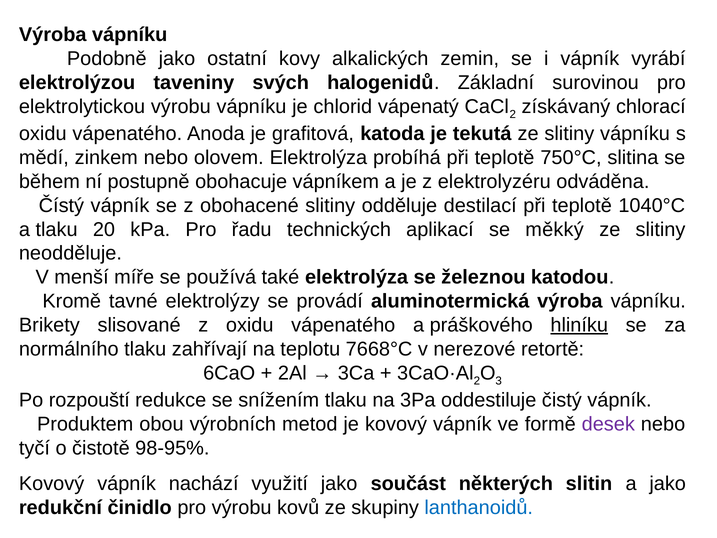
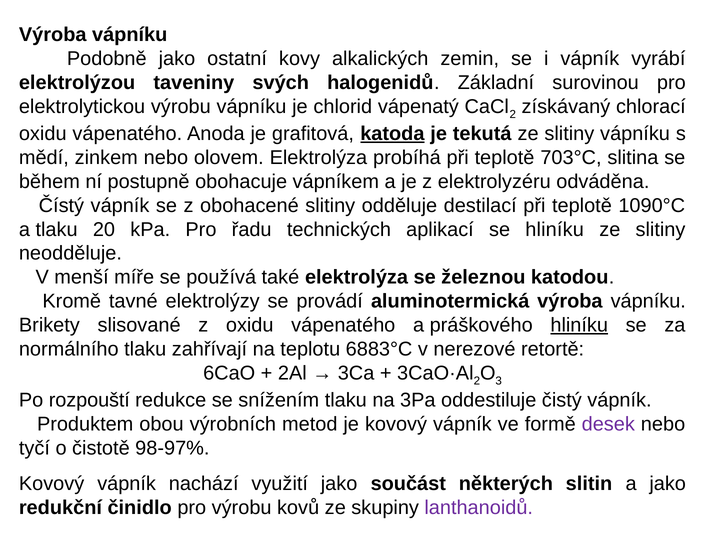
katoda underline: none -> present (392, 134)
750°C: 750°C -> 703°C (571, 158)
1040°C: 1040°C -> 1090°C (652, 205)
se měkký: měkký -> hliníku (555, 229)
7668°C: 7668°C -> 6883°C (379, 349)
98-95%: 98-95% -> 98-97% (172, 448)
lanthanoidů colour: blue -> purple (479, 508)
